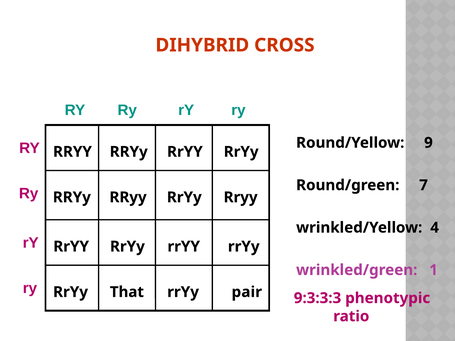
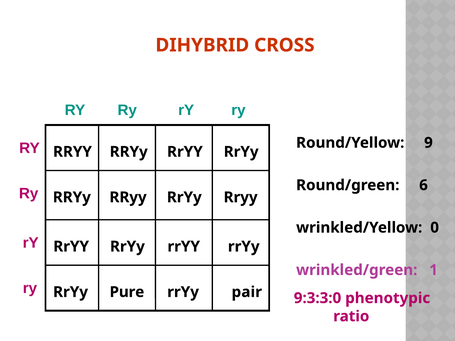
7: 7 -> 6 (423, 185)
4: 4 -> 0 (435, 228)
That: That -> Pure (127, 292)
9:3:3:3: 9:3:3:3 -> 9:3:3:0 (318, 298)
